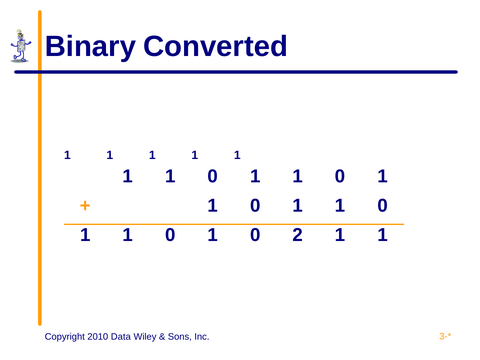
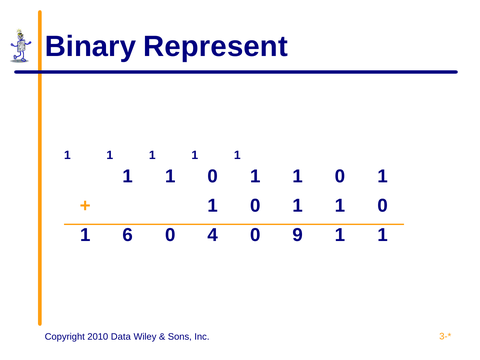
Converted: Converted -> Represent (215, 46)
1: 1 -> 6 (128, 235)
1: 1 -> 4 (213, 235)
2: 2 -> 9 (298, 235)
